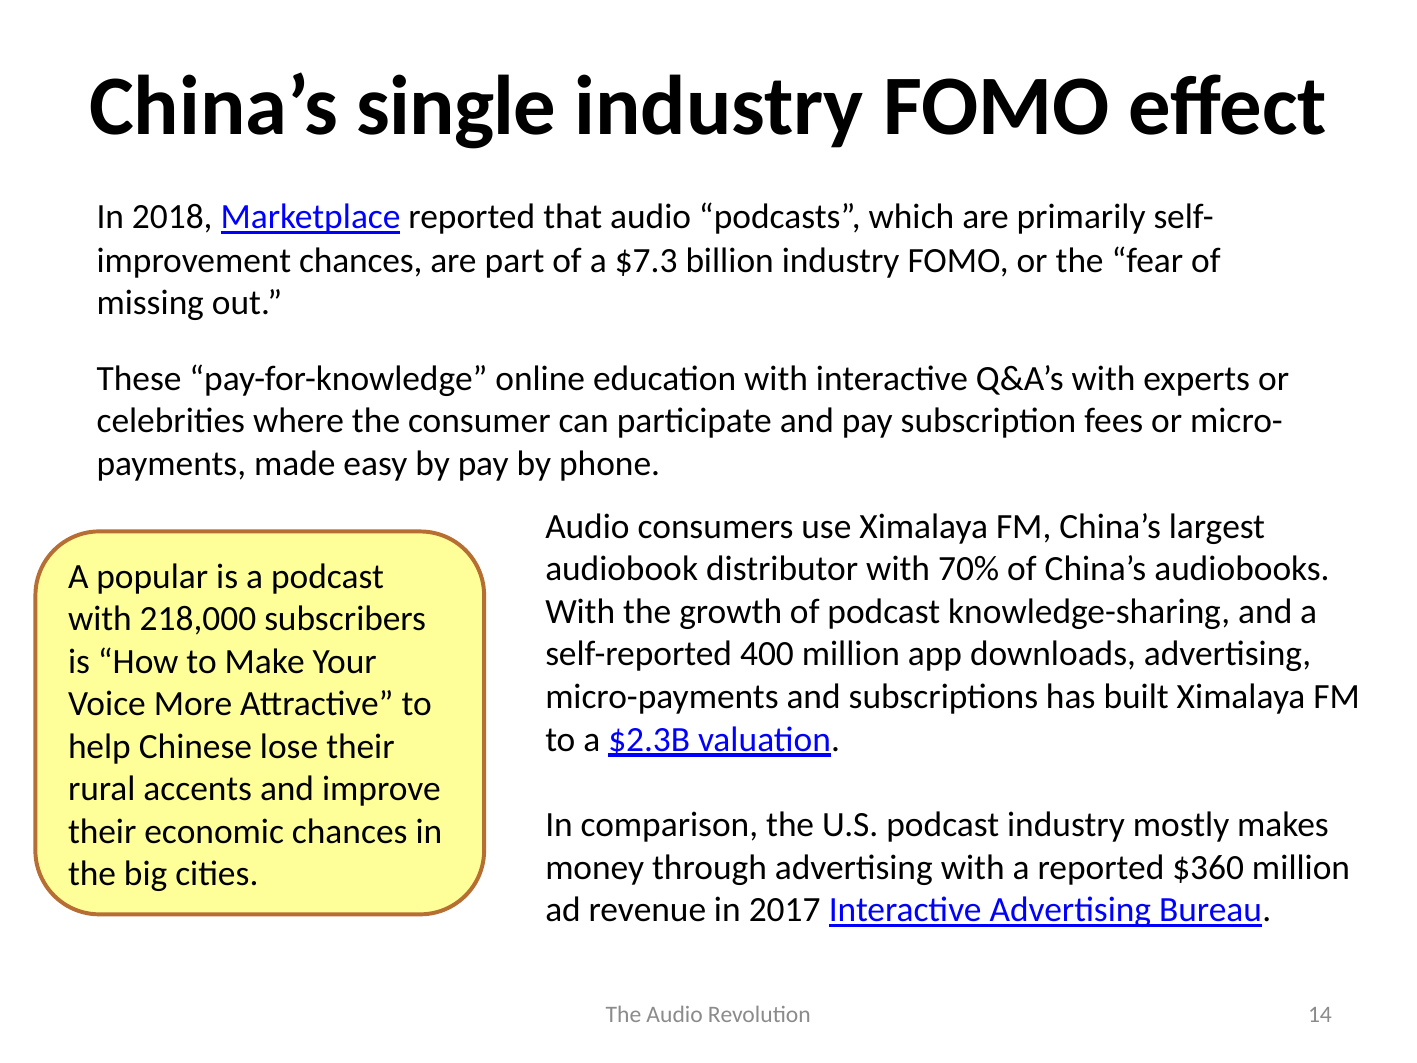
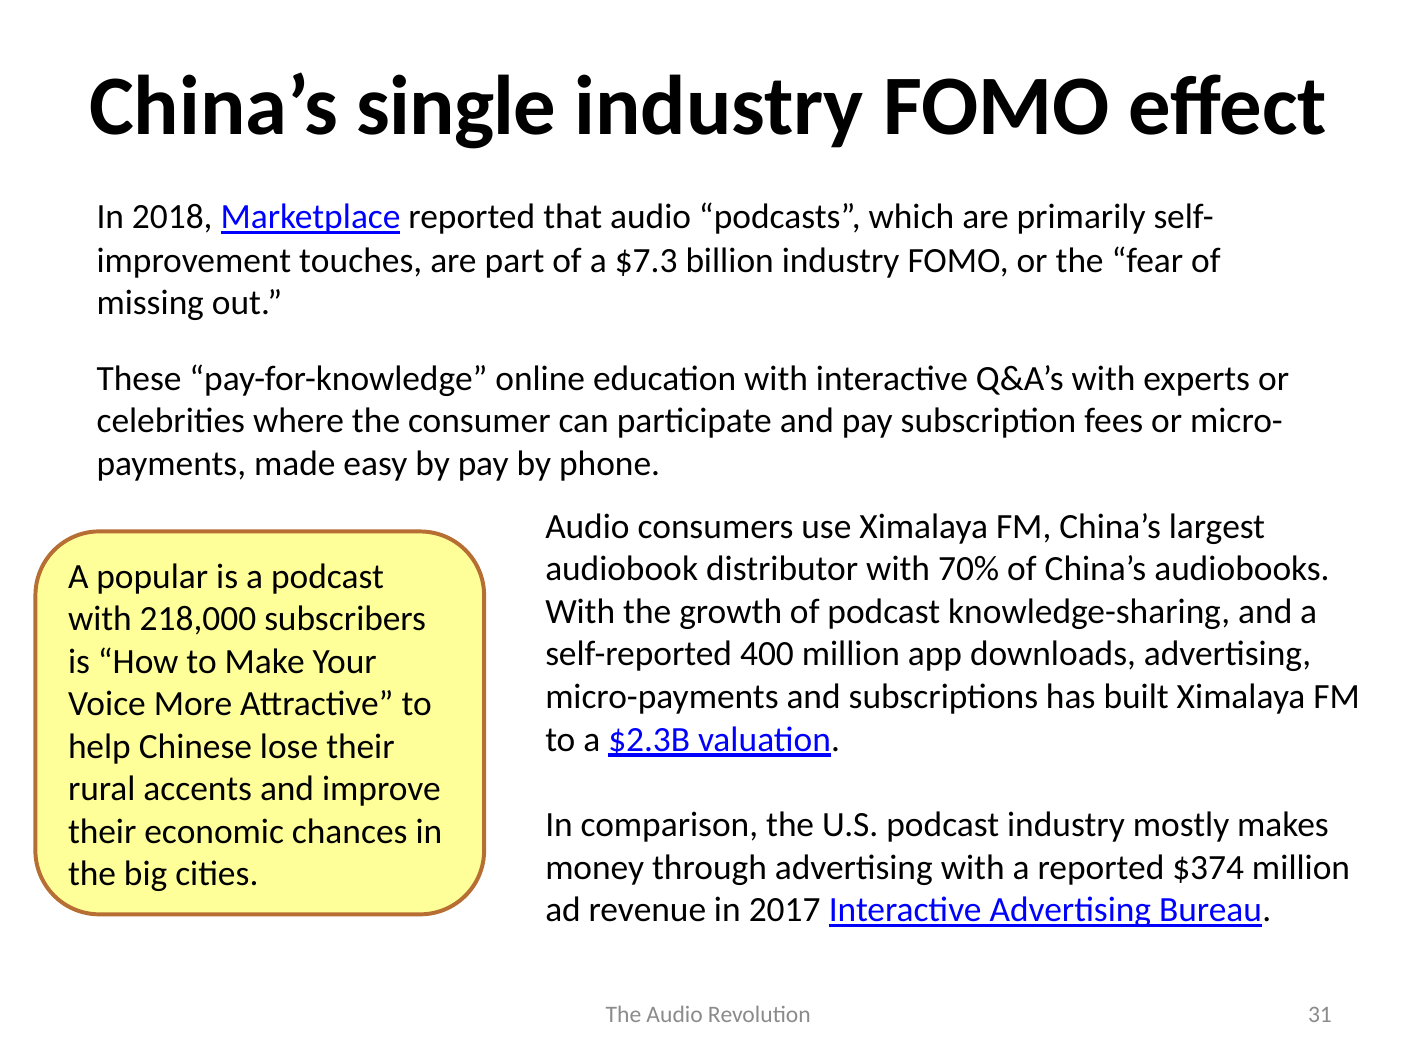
chances: chances -> touches (361, 260)
$360: $360 -> $374 (1208, 867)
14: 14 -> 31 (1320, 1015)
